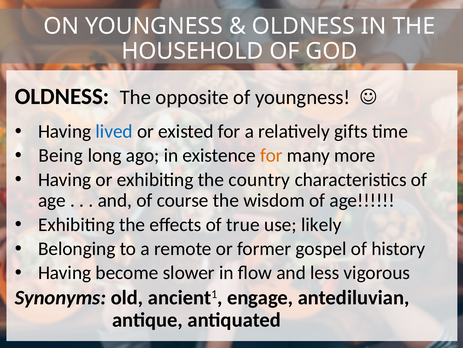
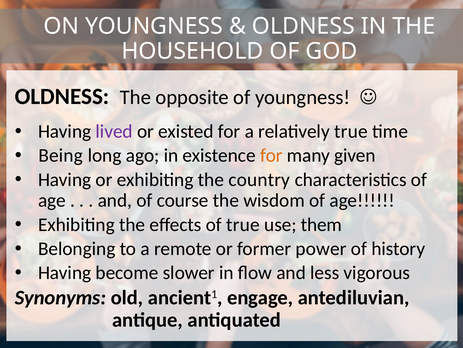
lived colour: blue -> purple (114, 131)
relatively gifts: gifts -> true (351, 131)
more: more -> given (355, 155)
likely: likely -> them (321, 224)
gospel: gospel -> power (321, 248)
